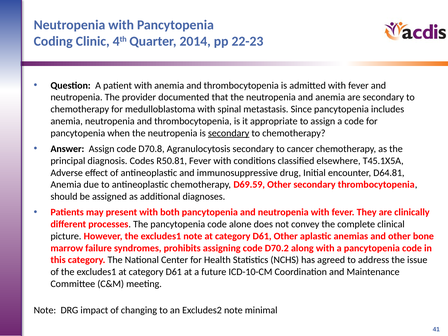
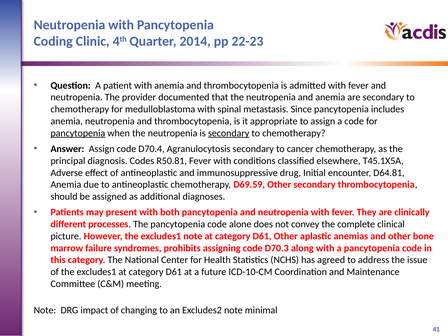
pancytopenia underline: none -> present (78, 133)
D70.8: D70.8 -> D70.4 (151, 149)
D70.2: D70.2 -> D70.3 (277, 248)
